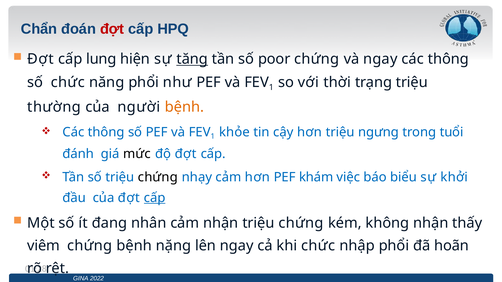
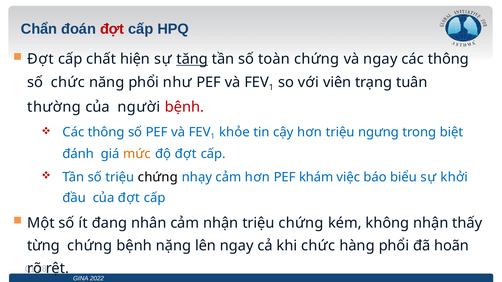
lung: lung -> chất (101, 59)
poor: poor -> toàn (274, 59)
thời: thời -> viên (337, 82)
trạng triệu: triệu -> tuân (412, 82)
bệnh colour: orange -> red (184, 107)
tuổi: tuổi -> biệt (452, 132)
mức colour: black -> orange (137, 154)
cấp underline: present -> none (155, 198)
viêm: viêm -> từng (44, 246)
nhập: nhập -> hàng (357, 246)
